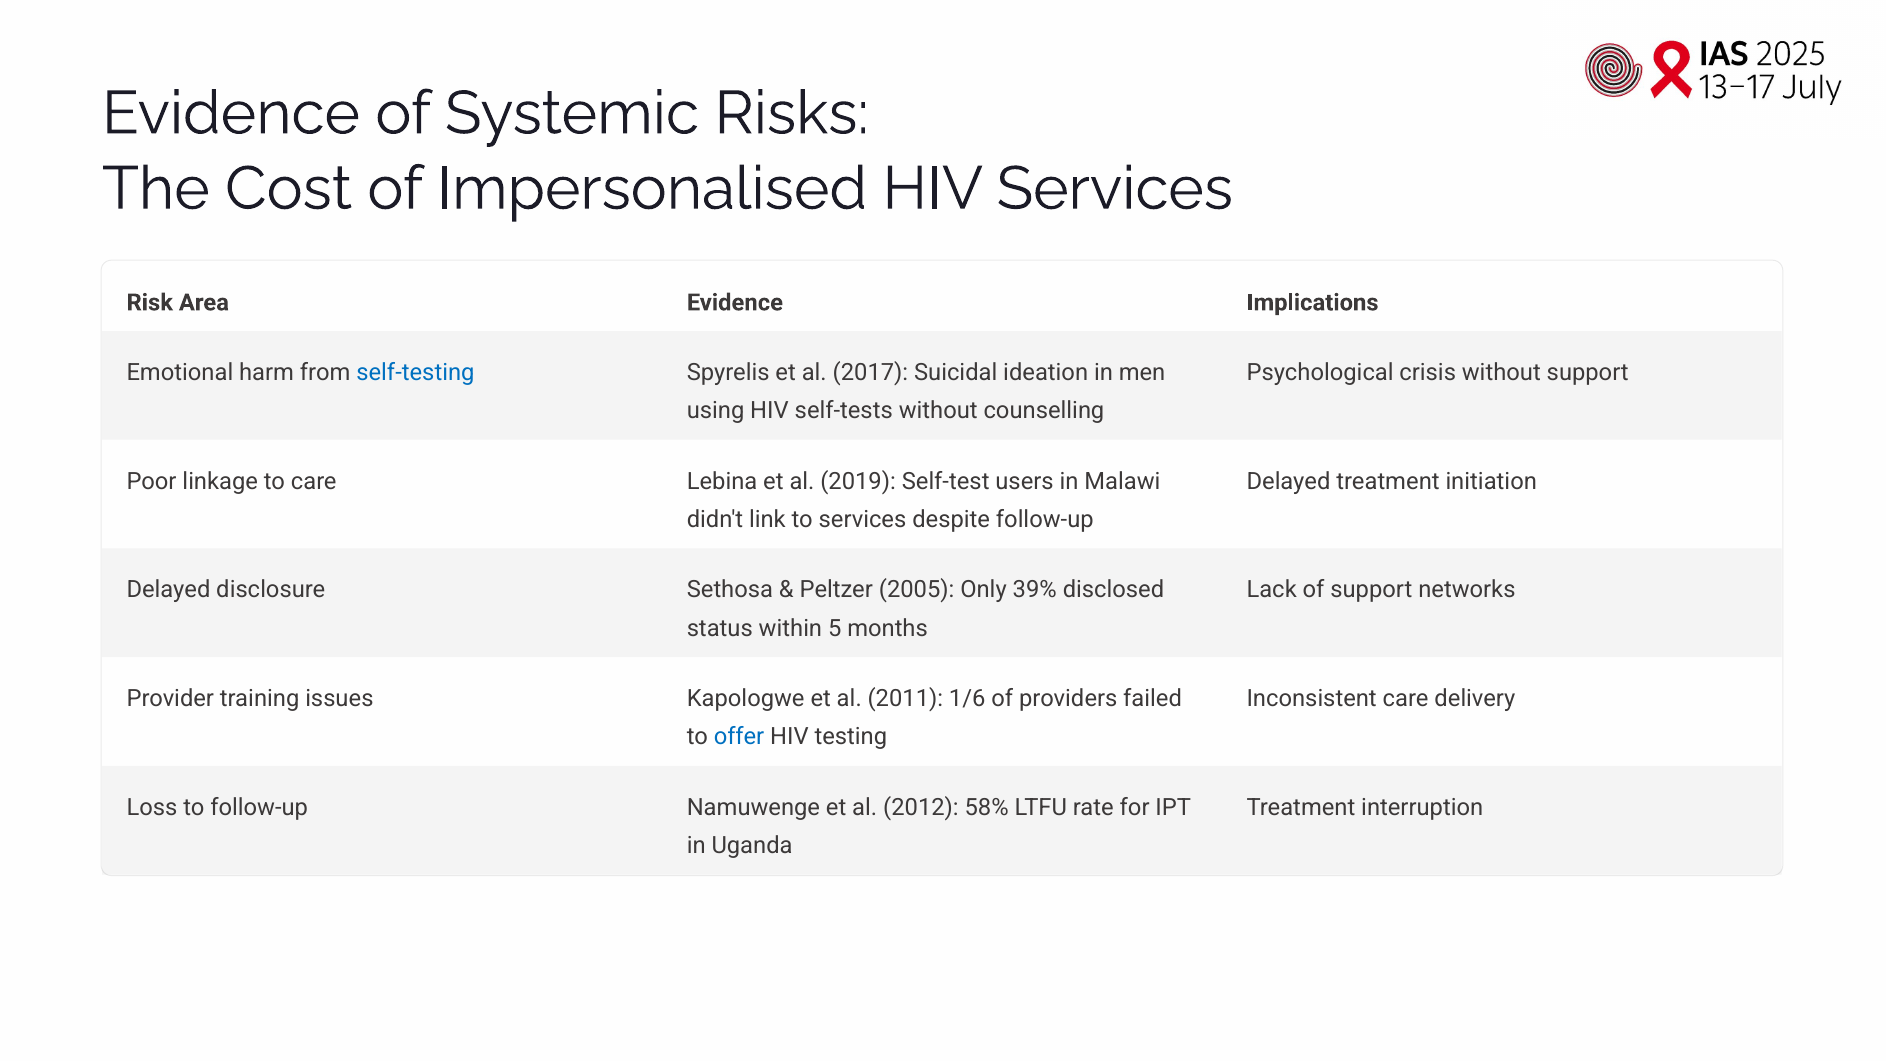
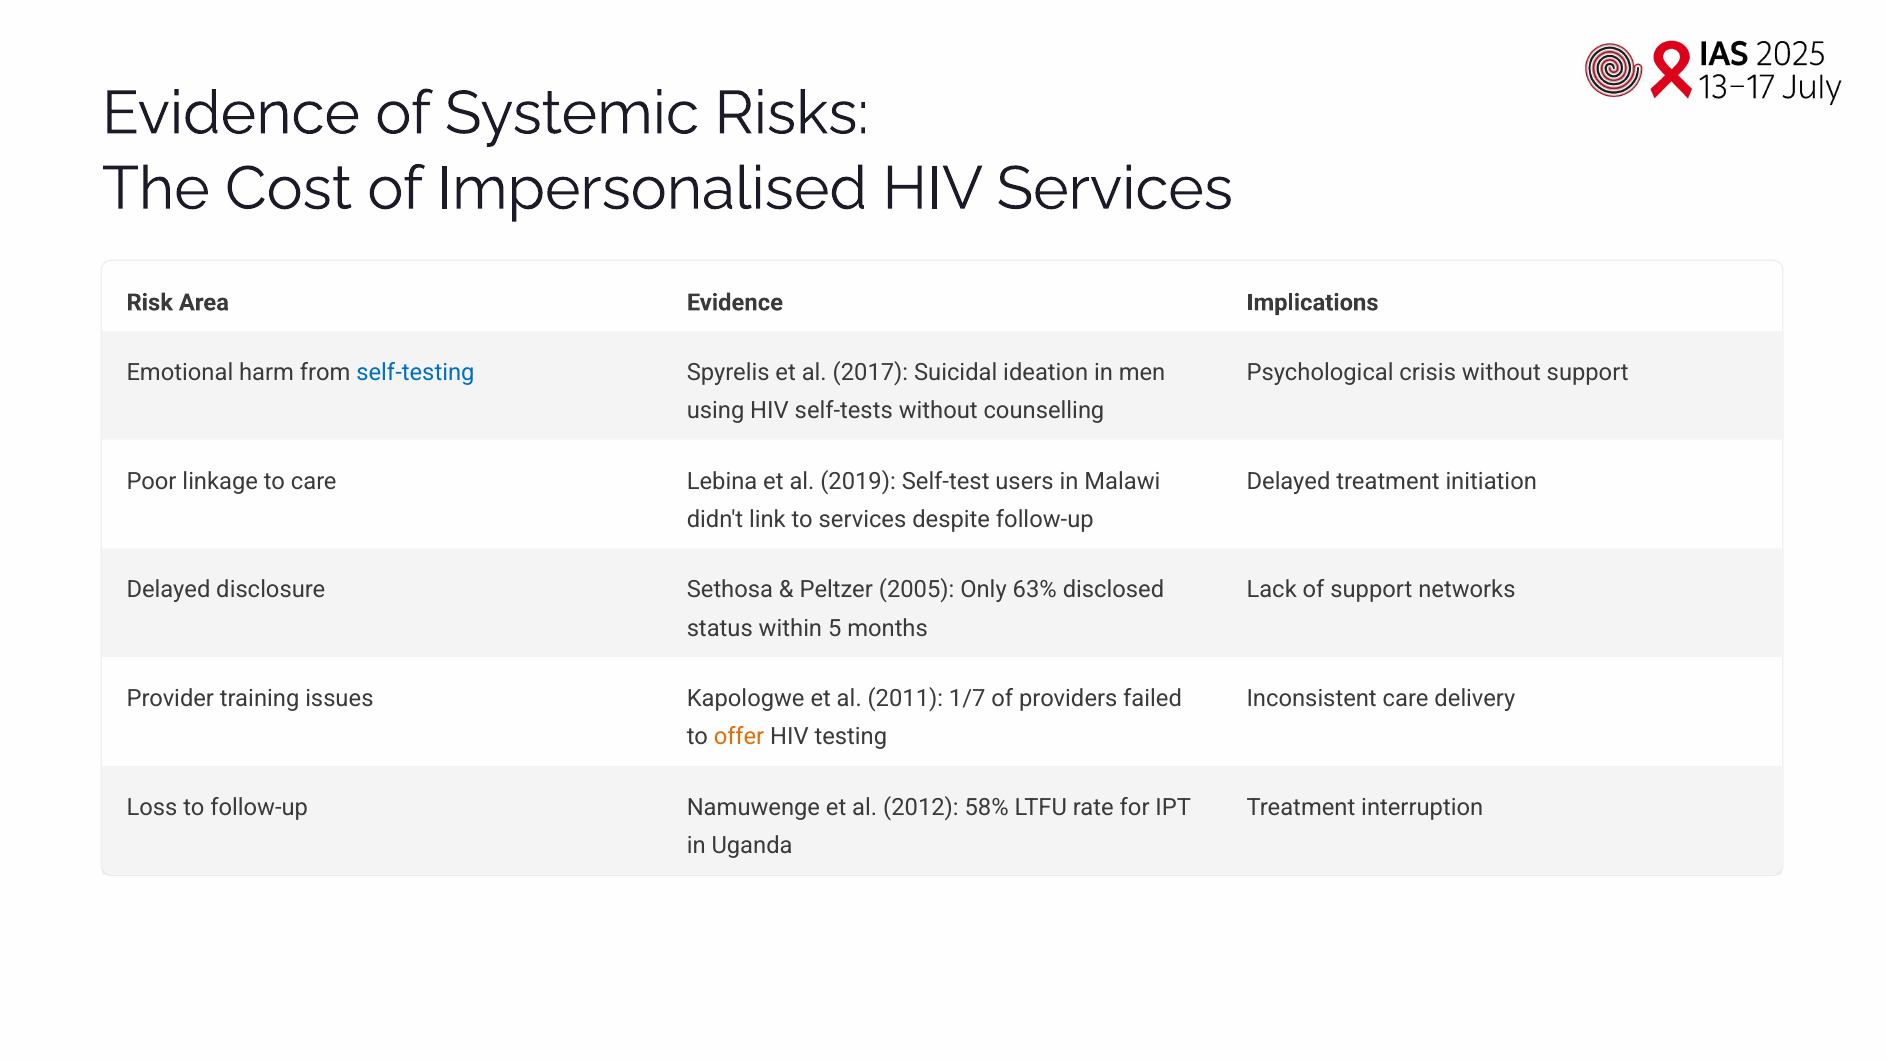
39%: 39% -> 63% (1035, 590)
1/6: 1/6 -> 1/7 (967, 699)
offer colour: blue -> orange (739, 737)
